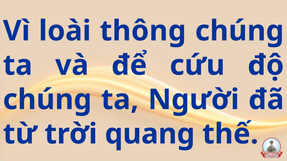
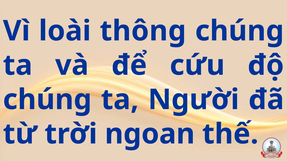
quang: quang -> ngoan (150, 134)
